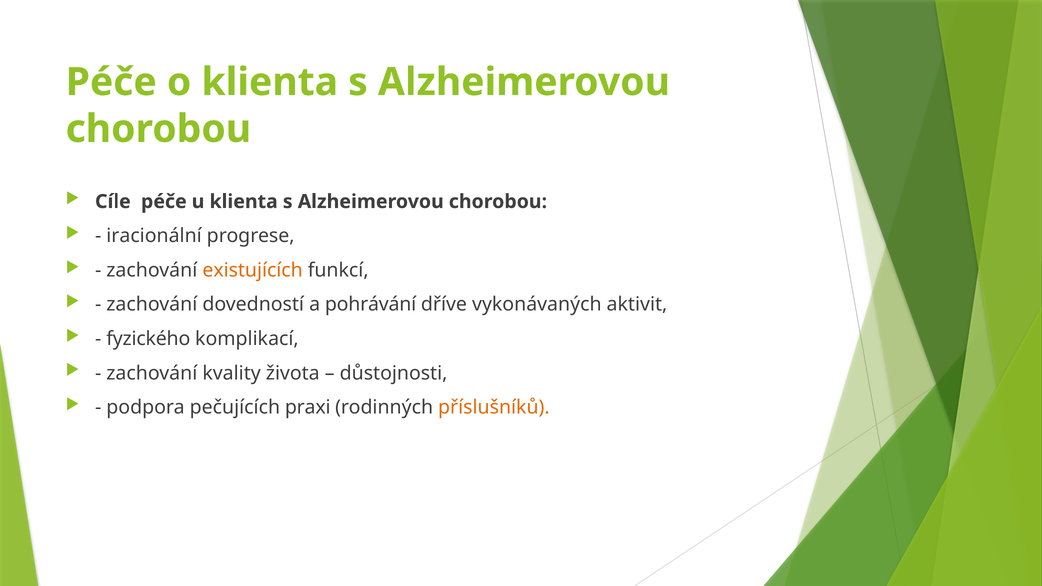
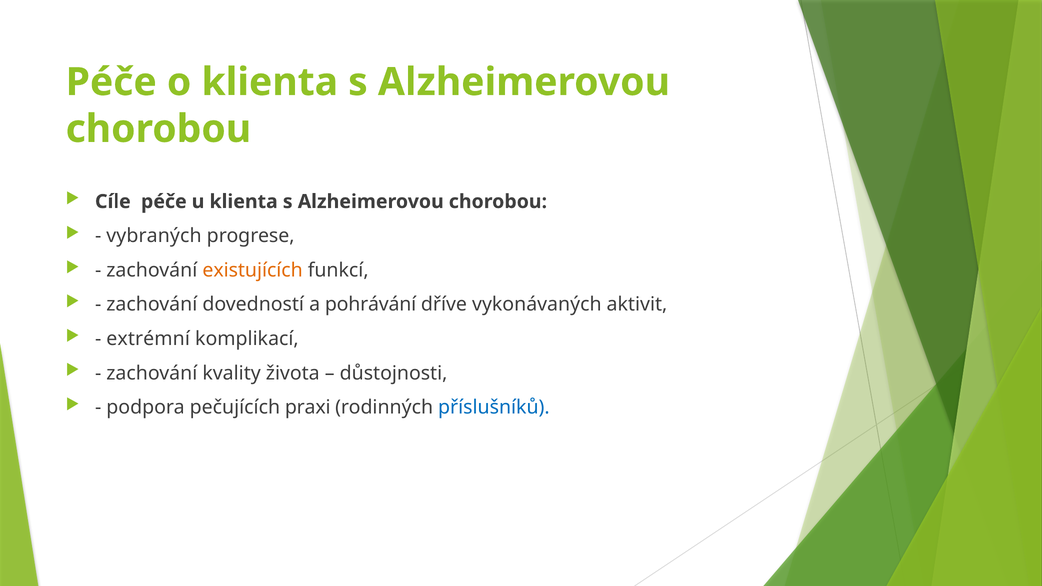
iracionální: iracionální -> vybraných (154, 236)
fyzického: fyzického -> extrémní (148, 339)
příslušníků colour: orange -> blue (494, 407)
